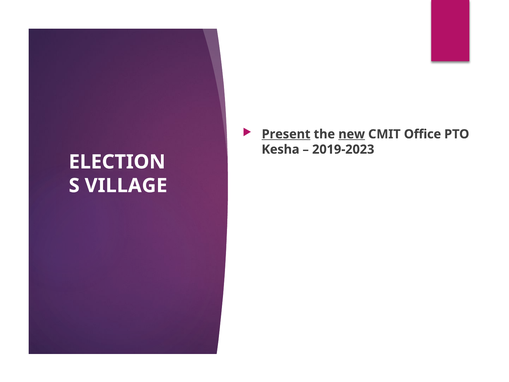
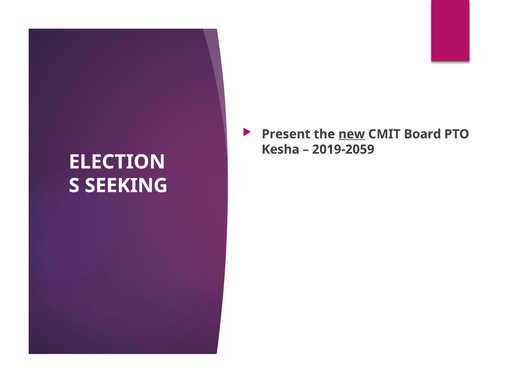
Present underline: present -> none (286, 134)
Office: Office -> Board (422, 134)
2019-2023: 2019-2023 -> 2019-2059 (343, 149)
VILLAGE: VILLAGE -> SEEKING (126, 186)
